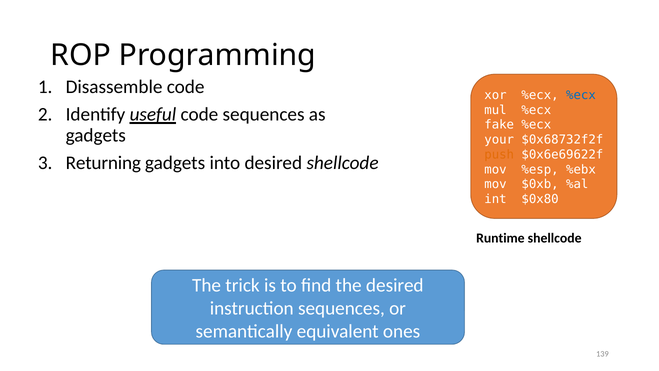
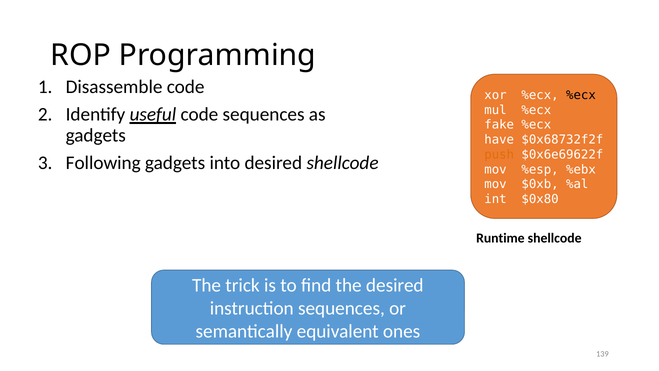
%ecx colour: blue -> black (581, 95)
your: your -> have (499, 140)
Returning: Returning -> Following (103, 163)
